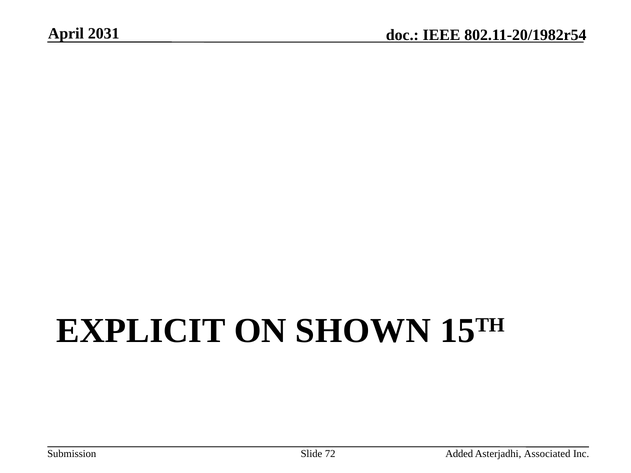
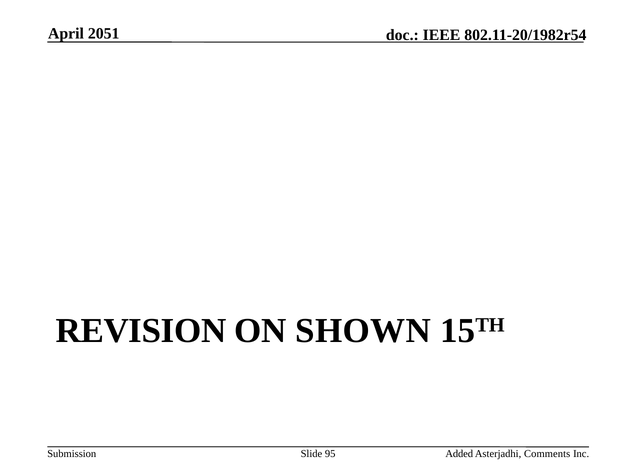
2031: 2031 -> 2051 (104, 33)
EXPLICIT: EXPLICIT -> REVISION (141, 331)
72: 72 -> 95 (330, 454)
Associated: Associated -> Comments (547, 454)
